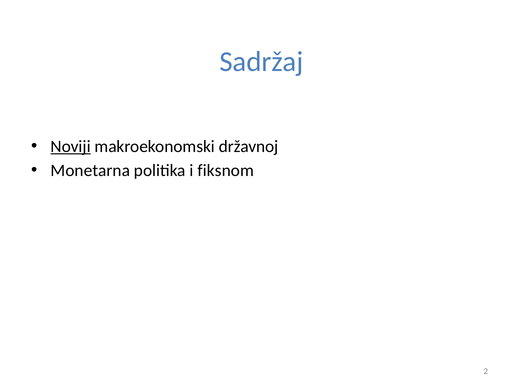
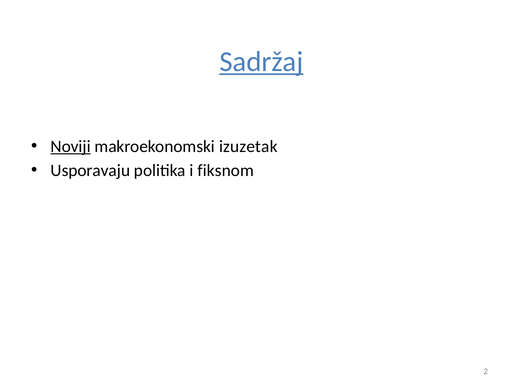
Sadržaj underline: none -> present (261, 62)
državnoj: državnoj -> izuzetak (248, 146)
Monetarna: Monetarna -> Usporavaju (90, 171)
